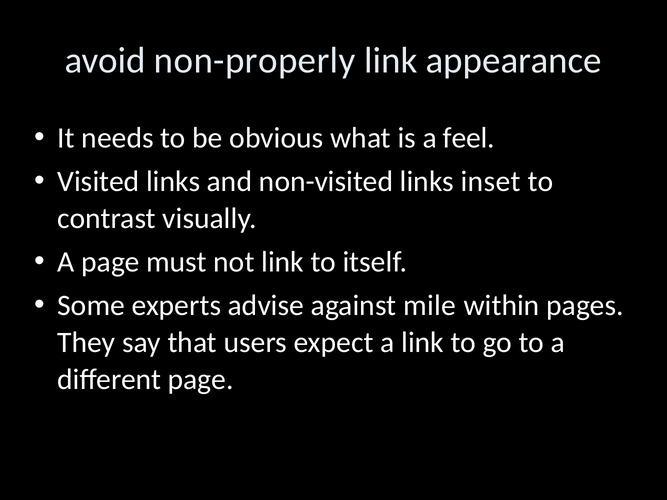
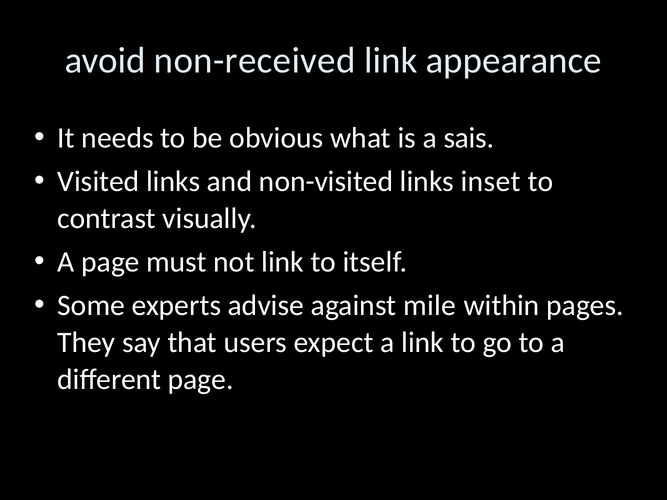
non-properly: non-properly -> non-received (255, 61)
feel: feel -> sais (469, 138)
